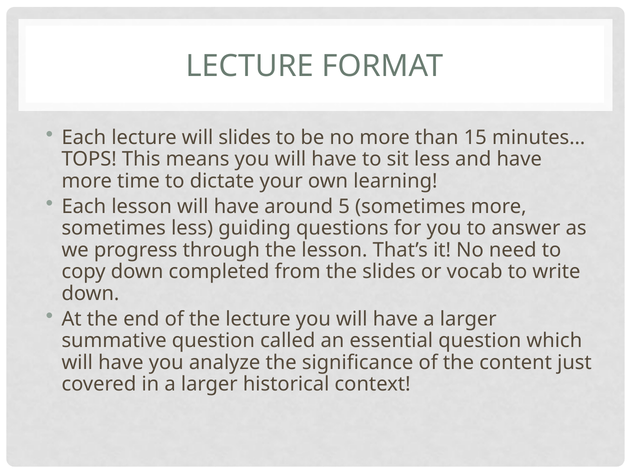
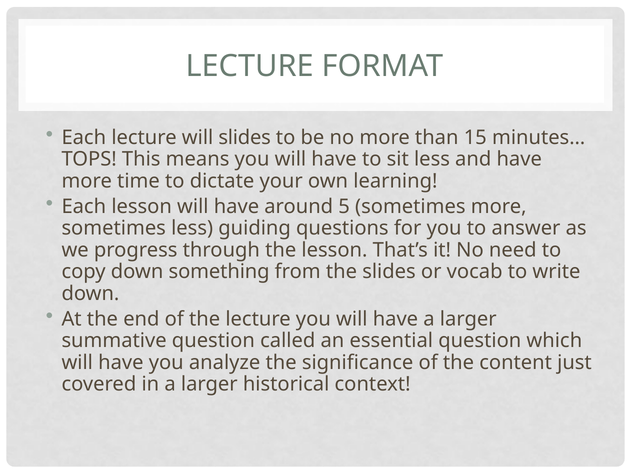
completed: completed -> something (219, 272)
